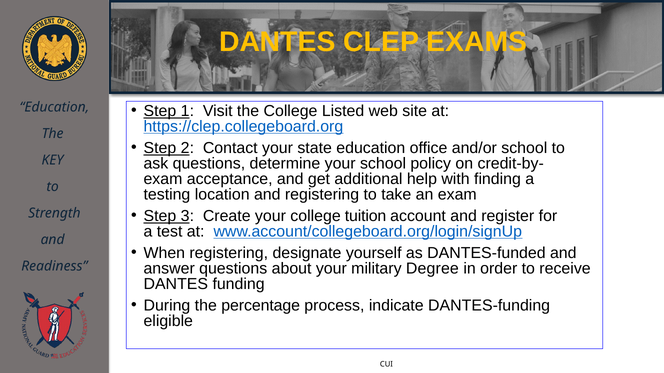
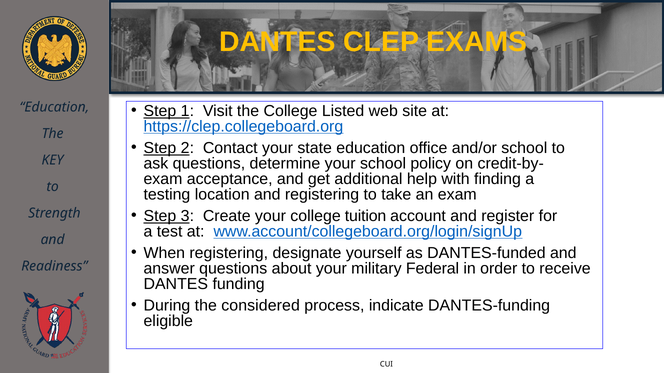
Degree: Degree -> Federal (433, 269)
percentage: percentage -> considered (261, 306)
